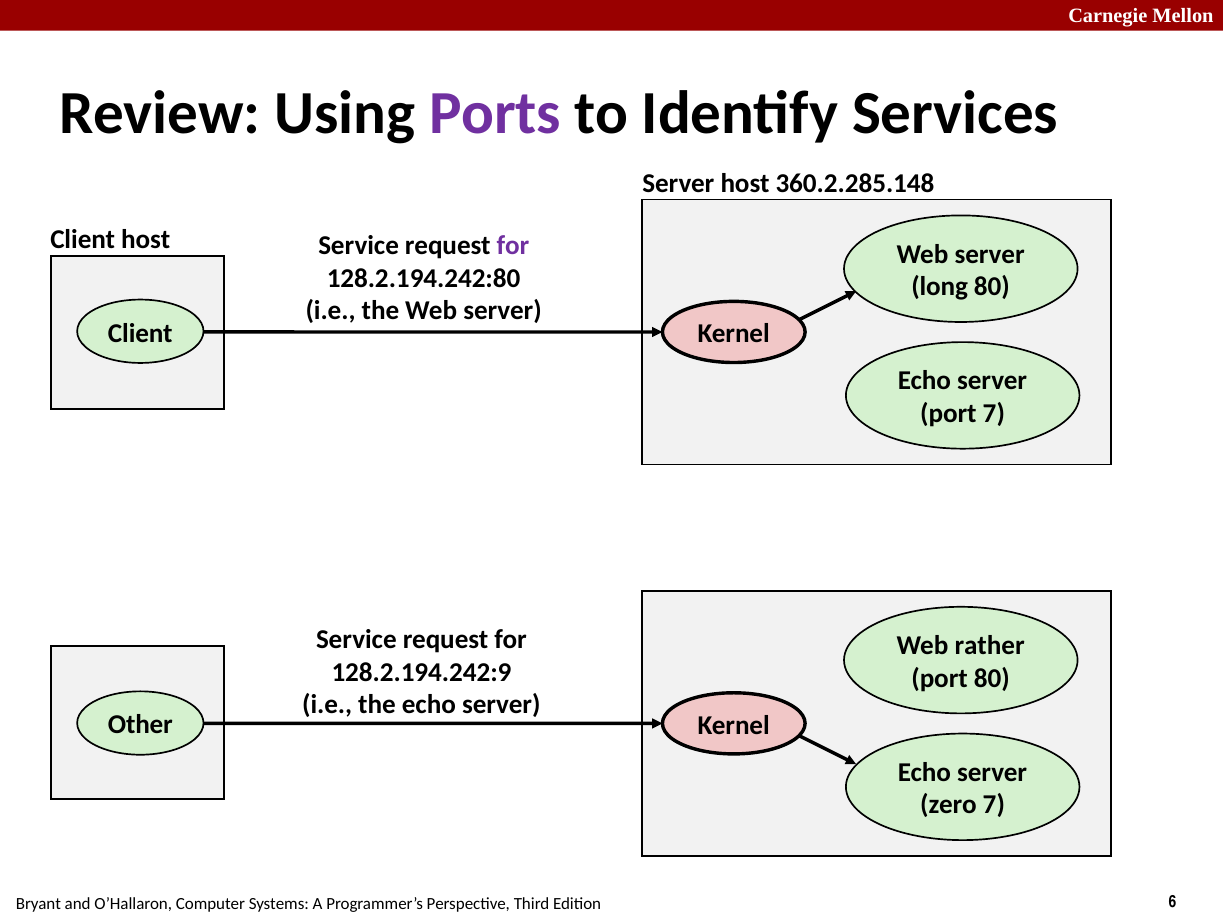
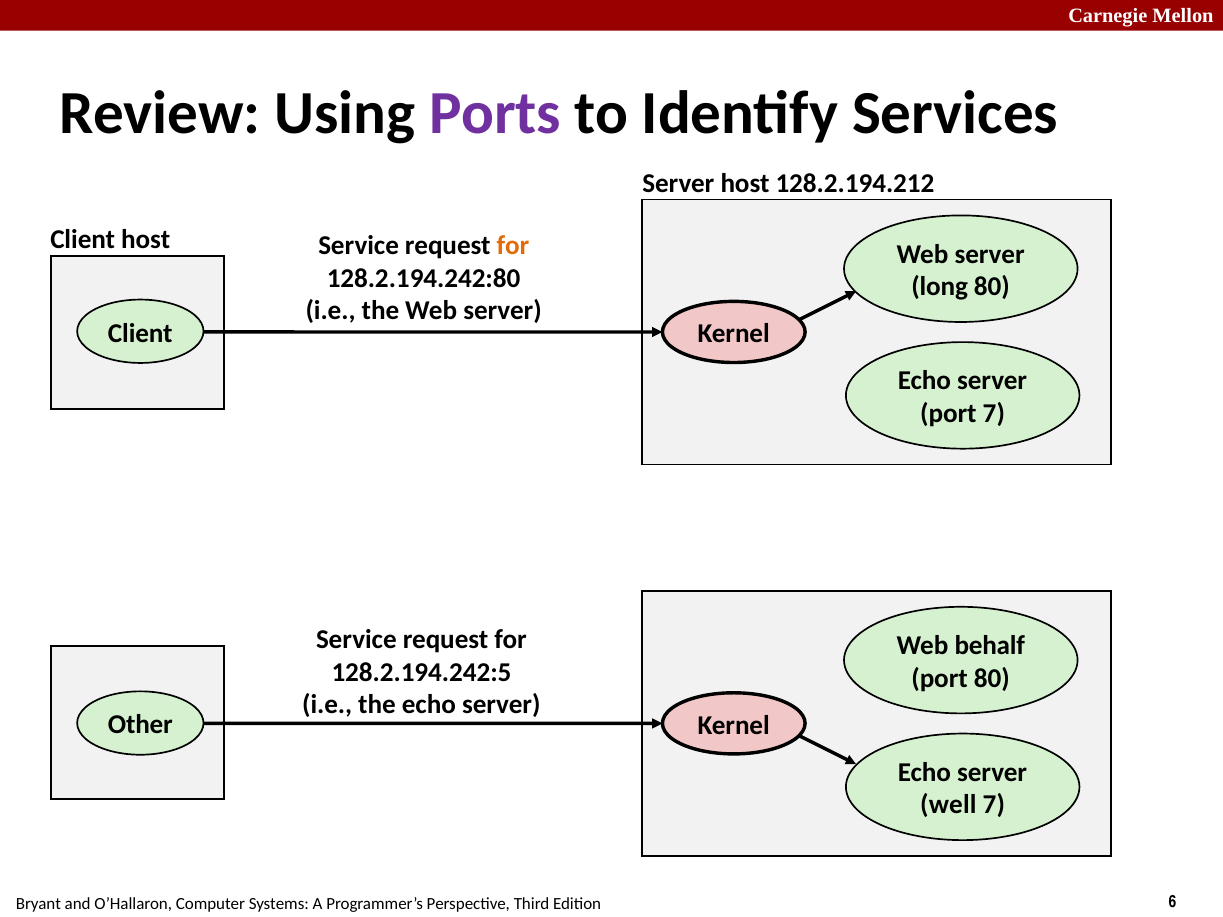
360.2.285.148: 360.2.285.148 -> 128.2.194.212 (855, 184)
for colour: purple -> orange (513, 246)
rather: rather -> behalf (990, 646)
128.2.194.242:9: 128.2.194.242:9 -> 128.2.194.242:5 (421, 673)
zero: zero -> well (948, 805)
